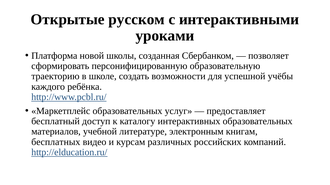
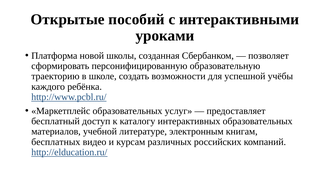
русском: русском -> пособий (137, 20)
